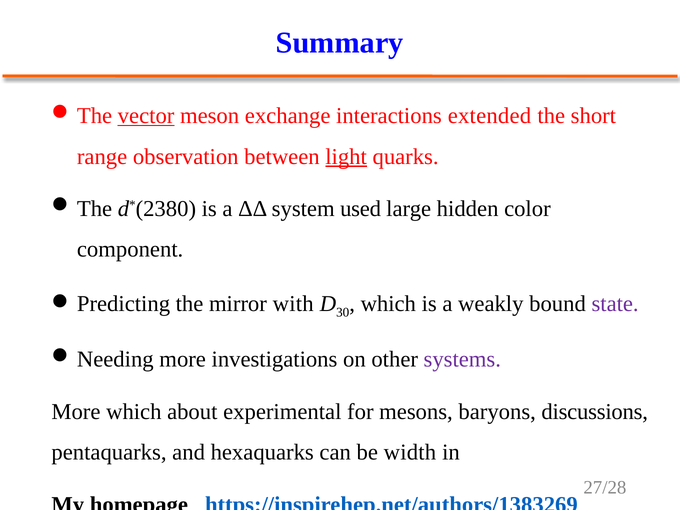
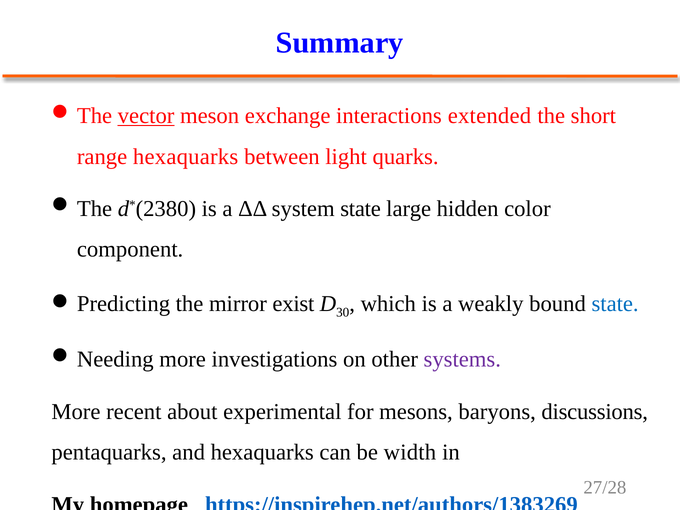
range observation: observation -> hexaquarks (186, 157)
light underline: present -> none (346, 157)
system used: used -> state (361, 209)
with: with -> exist (293, 304)
state colour: purple -> blue (615, 304)
More which: which -> recent (134, 412)
